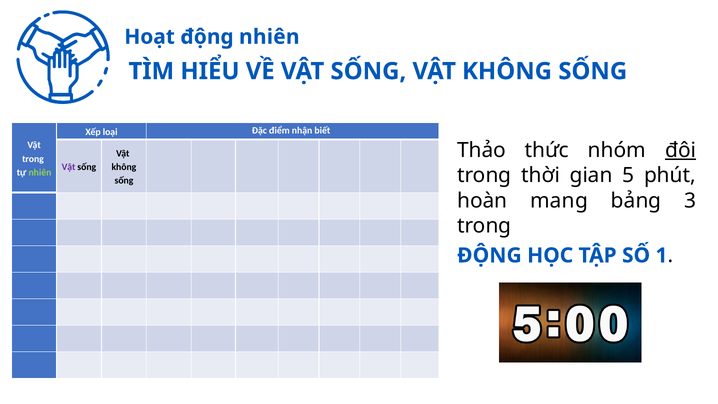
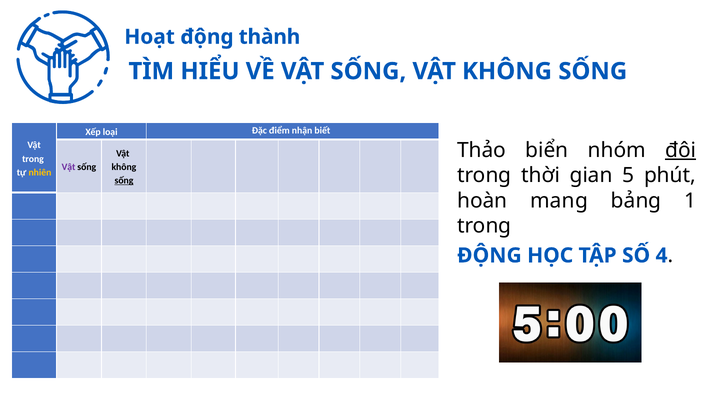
động nhiên: nhiên -> thành (269, 37)
thức: thức -> biển (547, 150)
nhiên colour: light green -> yellow (40, 172)
sống underline: none -> present (124, 181)
3: 3 -> 1 (690, 201)
1: 1 -> 4 (662, 255)
